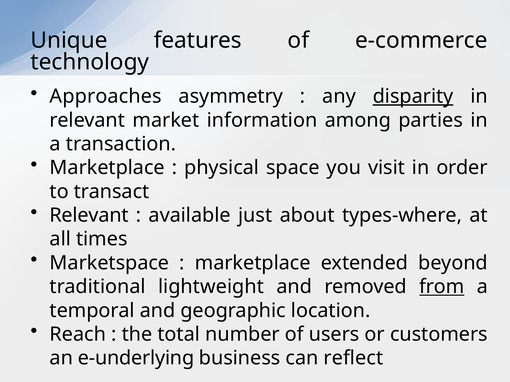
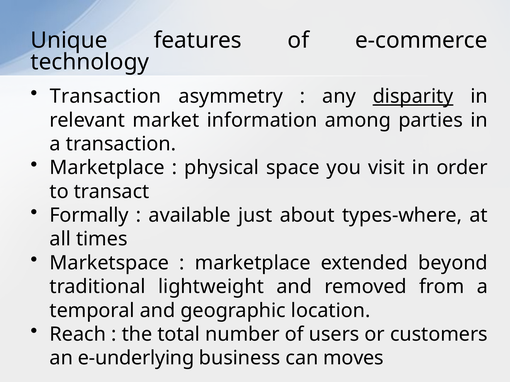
Approaches: Approaches -> Transaction (106, 97)
Relevant: Relevant -> Formally (89, 216)
from underline: present -> none (442, 287)
reflect: reflect -> moves (353, 359)
